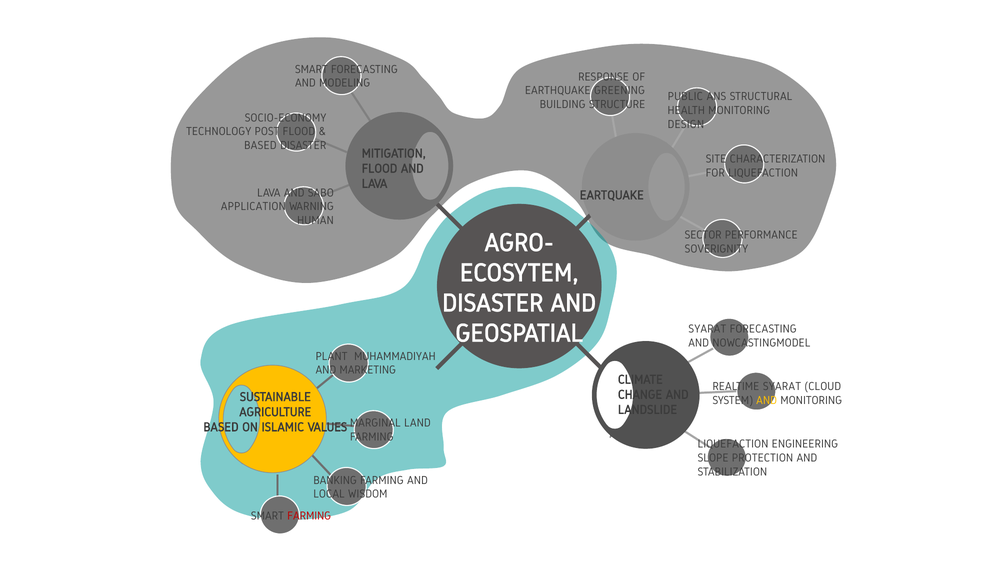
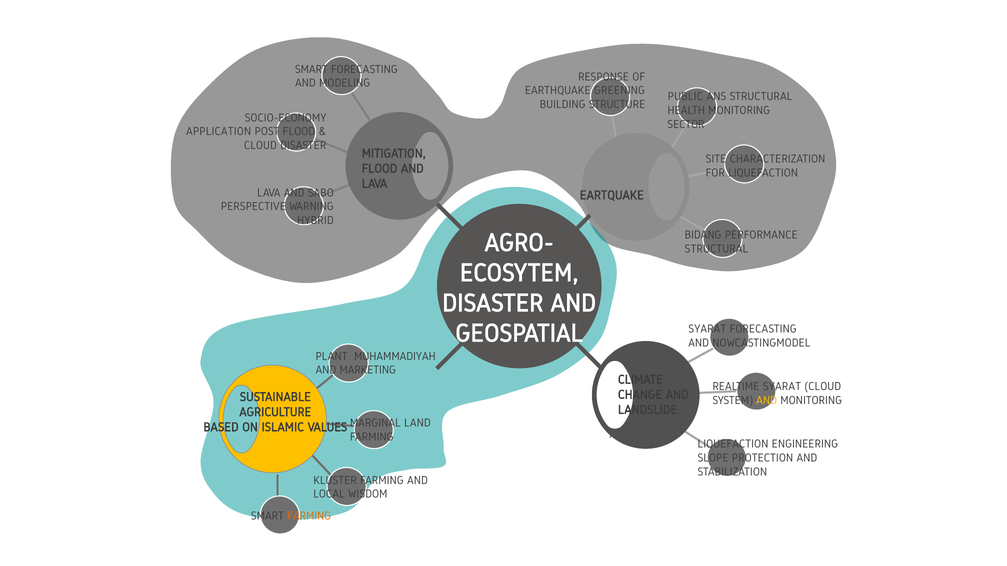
DESIGN: DESIGN -> SECTOR (686, 124)
TECHNOLOGY: TECHNOLOGY -> APPLICATION (219, 132)
BASED: BASED -> CLOUD (260, 145)
APPLICATION: APPLICATION -> PERSPECTIVE (253, 207)
HUMAN: HUMAN -> HYBRID (315, 221)
SECTOR: SECTOR -> BIDANG (703, 235)
SOVERIGNITY: SOVERIGNITY -> STRUCTURAL (716, 249)
BANKING: BANKING -> KLUSTER (335, 481)
FARMING colour: red -> orange (309, 516)
